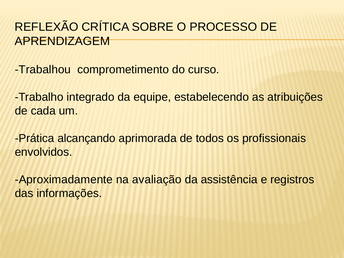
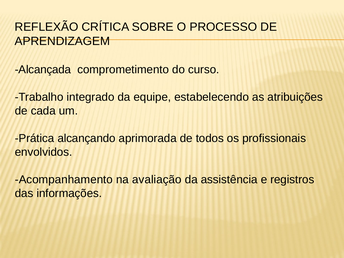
Trabalhou: Trabalhou -> Alcançada (43, 70)
Aproximadamente: Aproximadamente -> Acompanhamento (64, 180)
